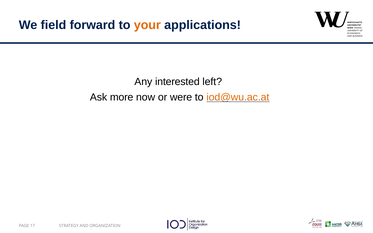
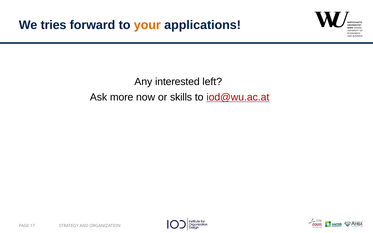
field: field -> tries (54, 25)
were: were -> skills (181, 97)
iod@wu.ac.at colour: orange -> red (238, 97)
